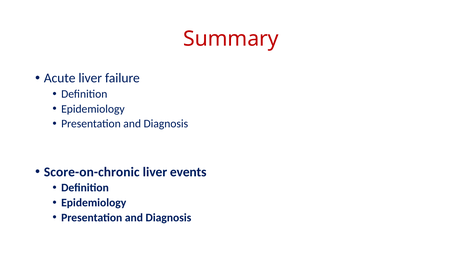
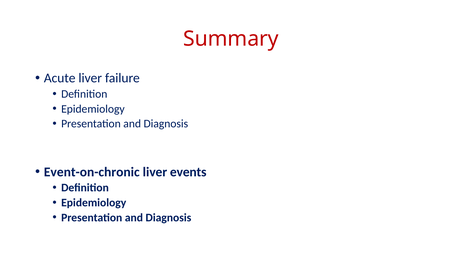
Score-on-chronic: Score-on-chronic -> Event-on-chronic (92, 172)
